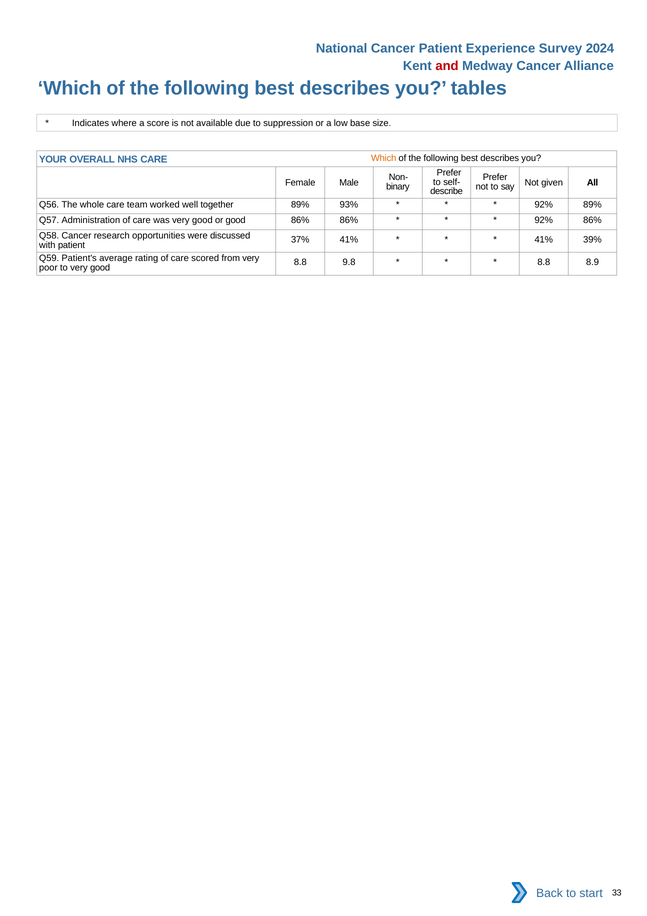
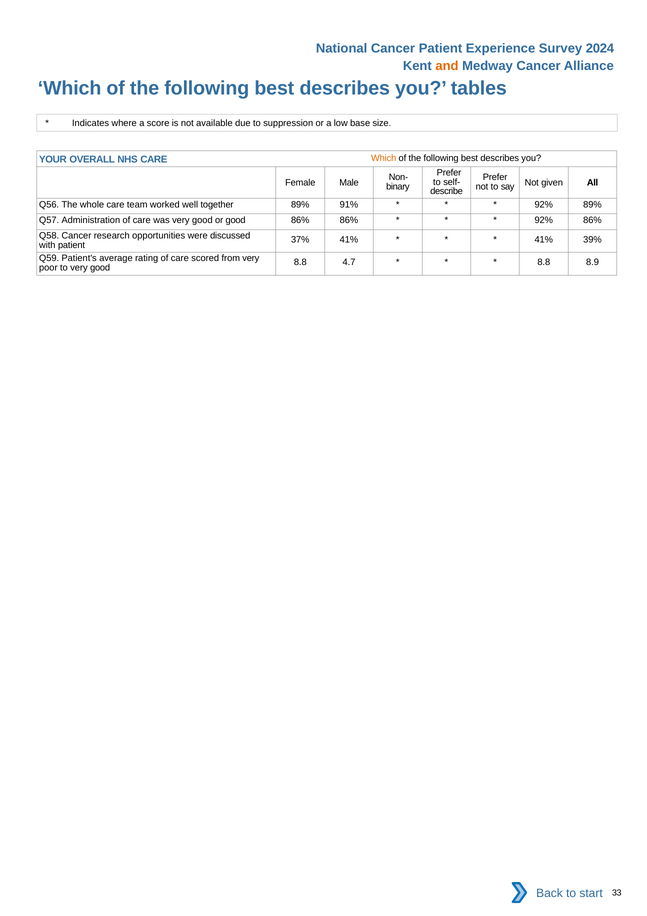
and colour: red -> orange (447, 66)
93%: 93% -> 91% (349, 205)
9.8: 9.8 -> 4.7 (349, 262)
